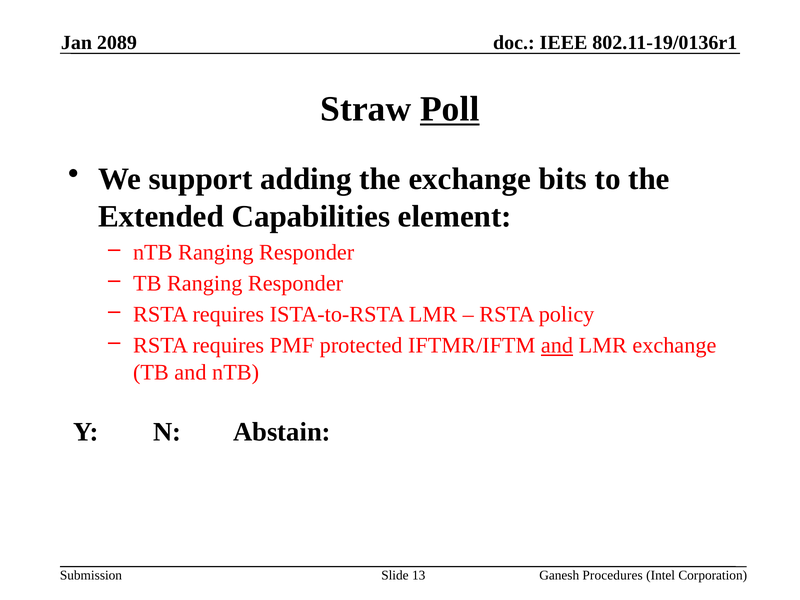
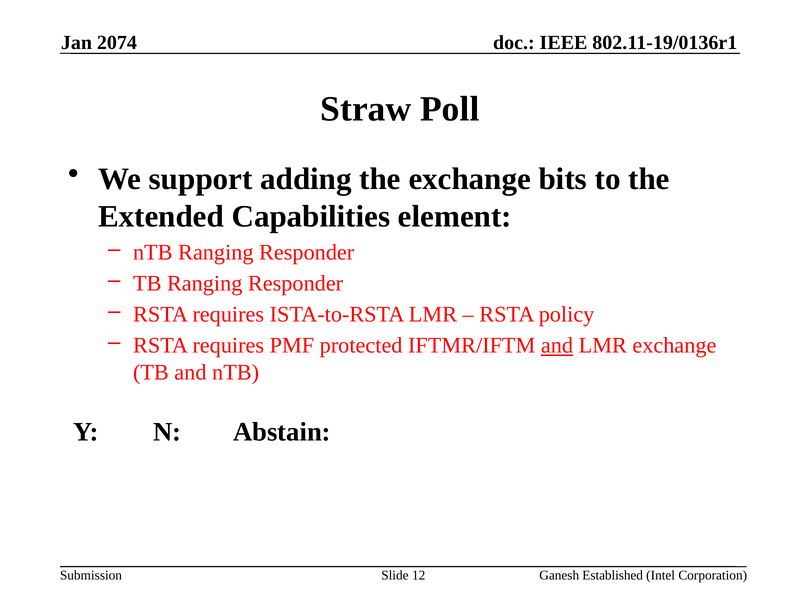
2089: 2089 -> 2074 (117, 43)
Poll underline: present -> none (450, 109)
Procedures: Procedures -> Established (613, 575)
13: 13 -> 12 (419, 575)
